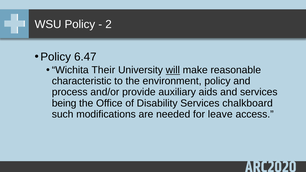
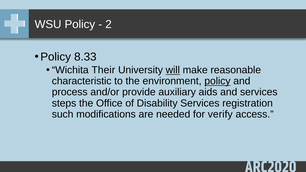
6.47: 6.47 -> 8.33 (85, 57)
policy underline: none -> present (217, 81)
being: being -> steps (64, 103)
chalkboard: chalkboard -> registration (248, 103)
leave: leave -> verify (220, 114)
